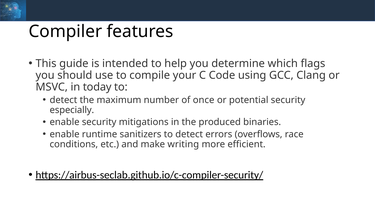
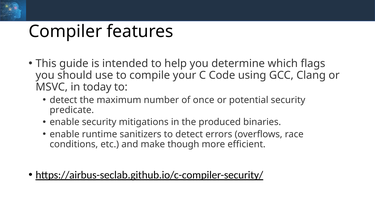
especially: especially -> predicate (72, 110)
writing: writing -> though (183, 144)
